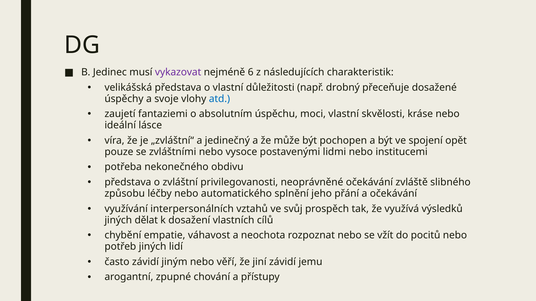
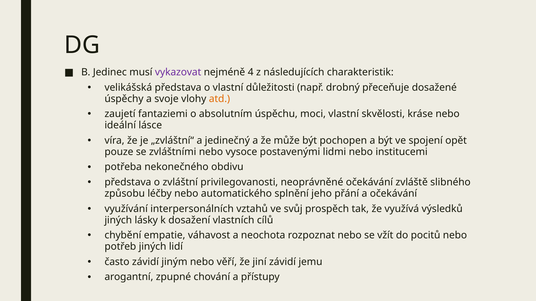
6: 6 -> 4 (251, 72)
atd colour: blue -> orange (219, 99)
dělat: dělat -> lásky (146, 220)
